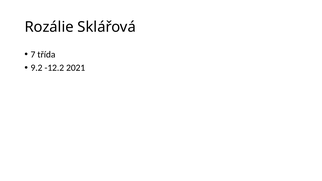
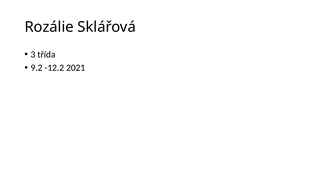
7: 7 -> 3 (33, 54)
